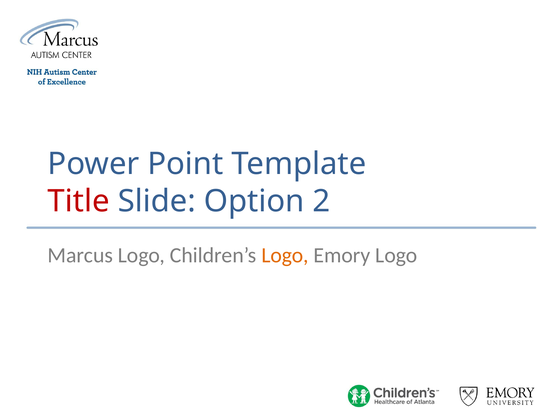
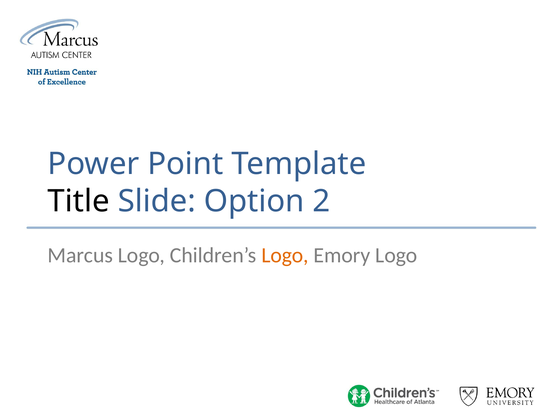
Title colour: red -> black (79, 201)
